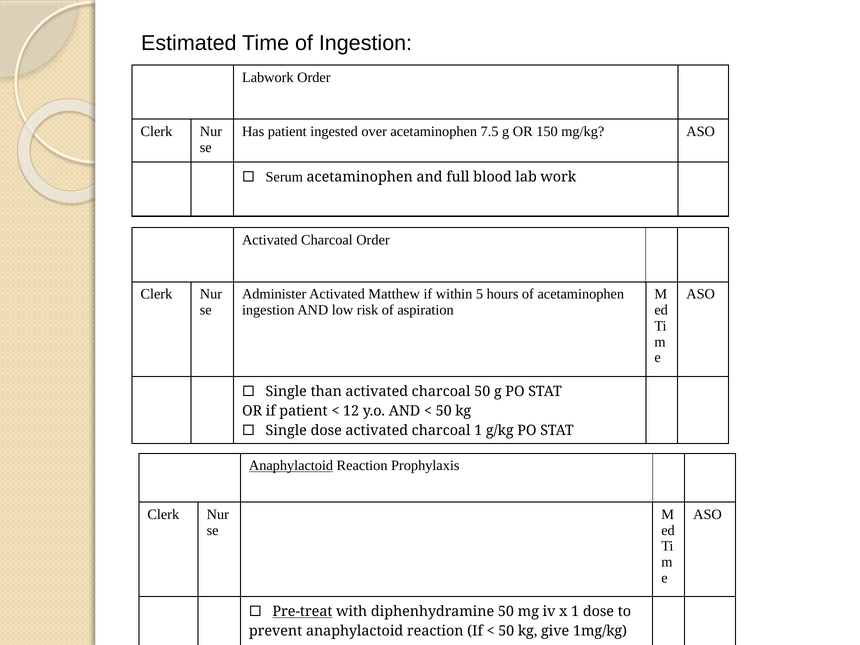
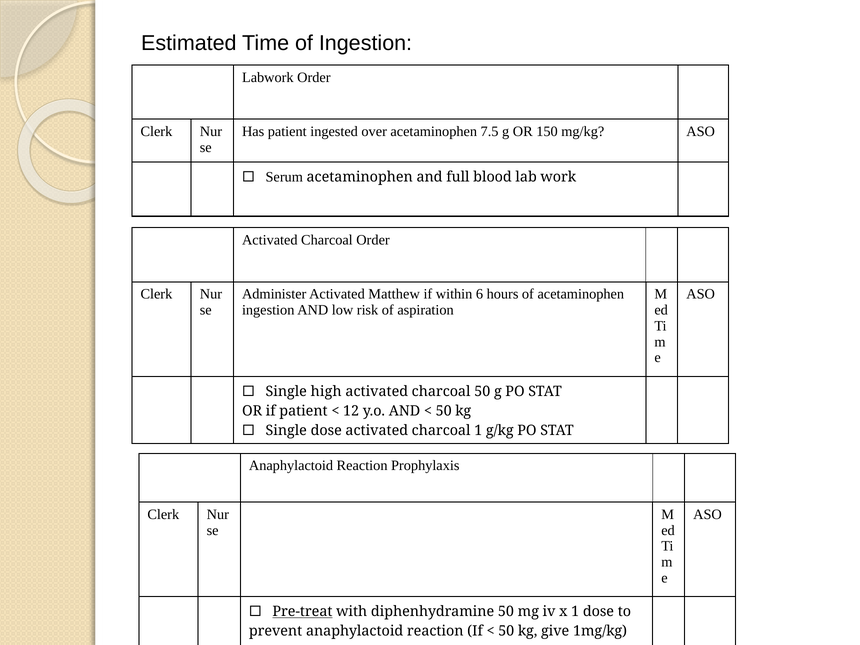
5: 5 -> 6 (479, 294)
than: than -> high (326, 391)
Anaphylactoid underline: present -> none (291, 466)
